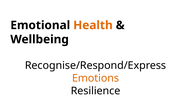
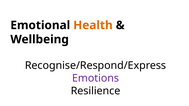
Emotions colour: orange -> purple (96, 78)
